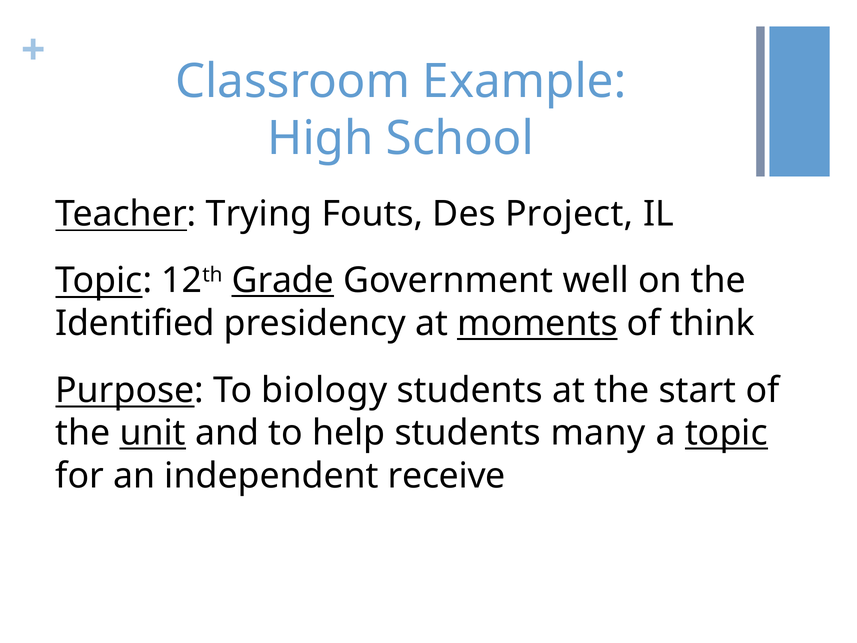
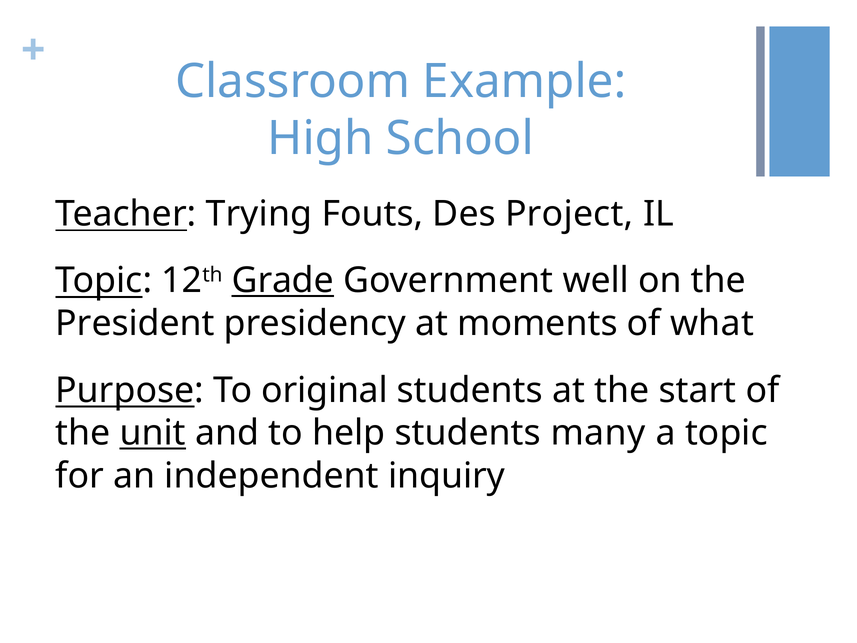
Identified: Identified -> President (135, 323)
moments underline: present -> none (537, 323)
think: think -> what (712, 323)
biology: biology -> original (325, 390)
topic underline: present -> none (726, 433)
receive: receive -> inquiry (447, 476)
